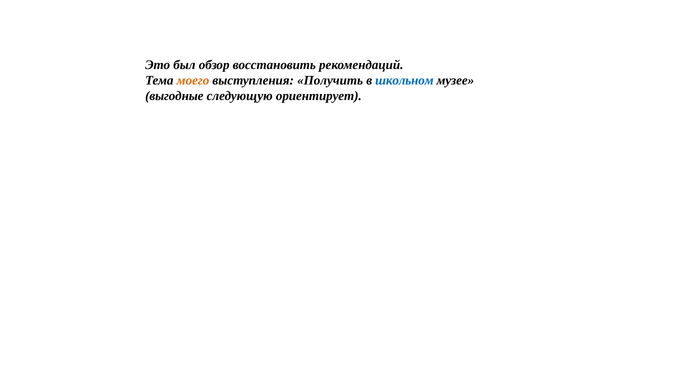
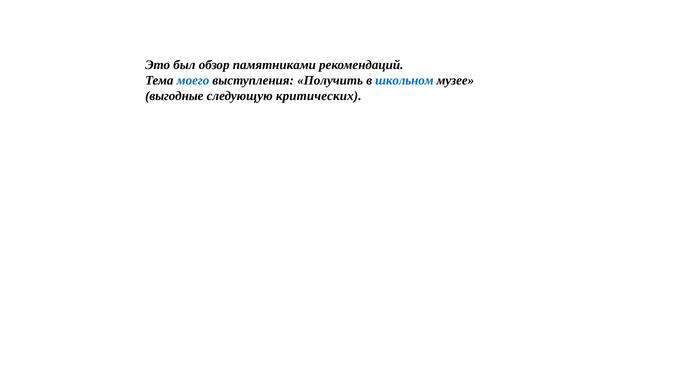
восстановить: восстановить -> памятниками (274, 65)
моего colour: orange -> blue (193, 80)
ориентирует: ориентирует -> критических (319, 96)
